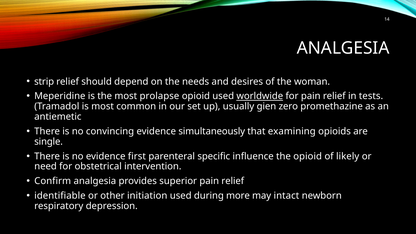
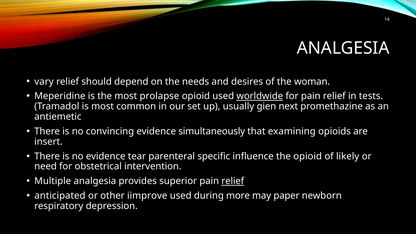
strip: strip -> vary (44, 82)
zero: zero -> next (288, 106)
single: single -> insert (49, 142)
first: first -> tear (137, 156)
Confirm: Confirm -> Multiple (53, 181)
relief underline: none -> present (233, 181)
identifiable: identifiable -> anticipated (60, 196)
initiation: initiation -> iimprove (147, 196)
intact: intact -> paper (287, 196)
